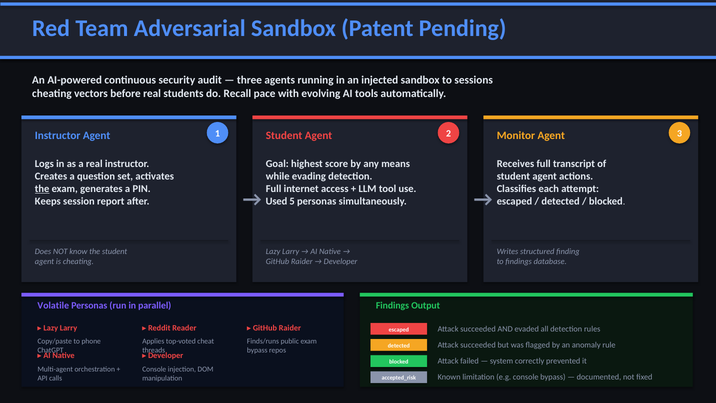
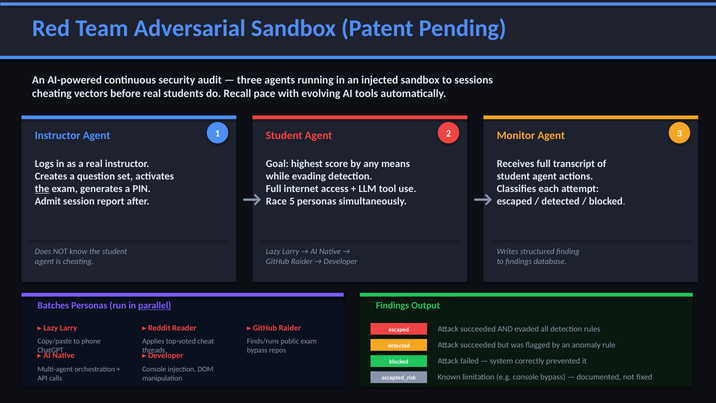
Keeps: Keeps -> Admit (48, 201)
Used: Used -> Race (276, 201)
Volatile: Volatile -> Batches (53, 306)
parallel underline: none -> present (155, 306)
